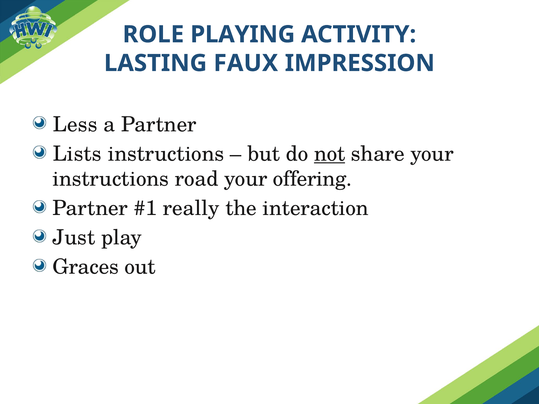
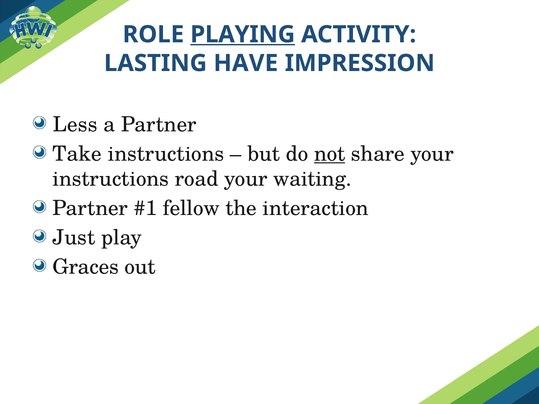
PLAYING underline: none -> present (243, 34)
FAUX: FAUX -> HAVE (246, 63)
Lists: Lists -> Take (77, 154)
offering: offering -> waiting (312, 179)
really: really -> fellow (191, 208)
